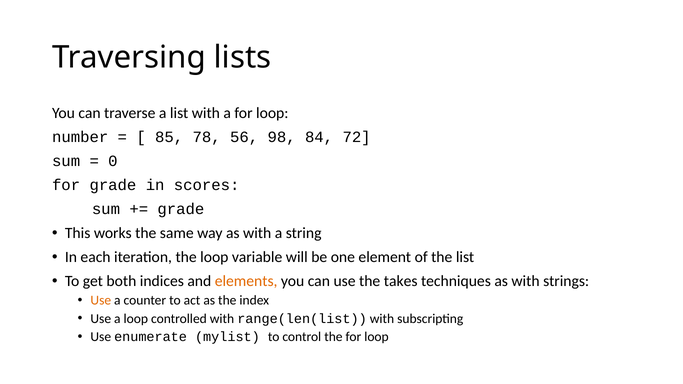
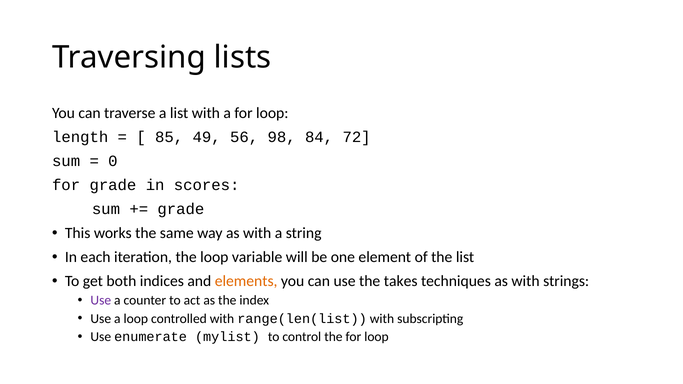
number: number -> length (80, 137)
78: 78 -> 49 (207, 137)
Use colour: orange -> purple (101, 301)
